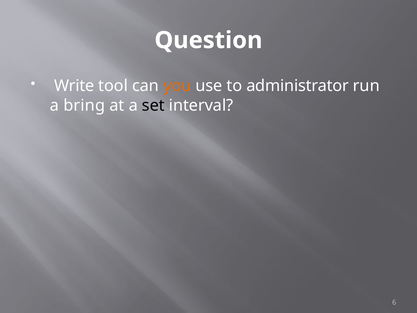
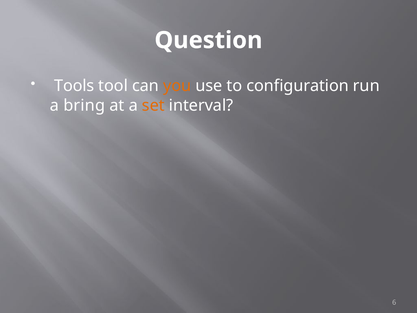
Write: Write -> Tools (74, 86)
administrator: administrator -> configuration (298, 86)
set colour: black -> orange (153, 105)
